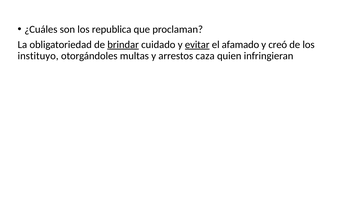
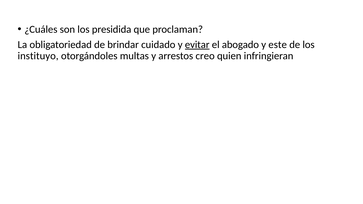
republica: republica -> presidida (112, 29)
brindar underline: present -> none (123, 45)
afamado: afamado -> abogado (240, 45)
creó: creó -> este (278, 45)
caza: caza -> creo (205, 56)
